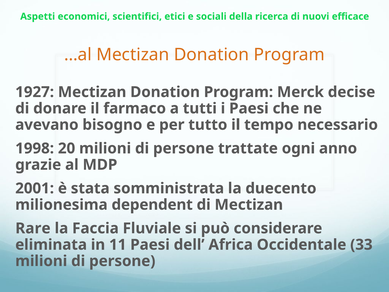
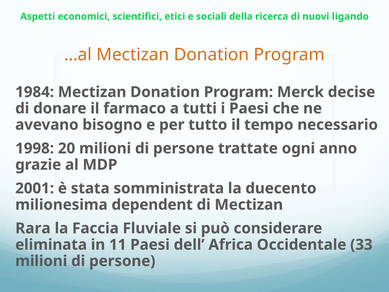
efficace: efficace -> ligando (350, 16)
1927: 1927 -> 1984 (35, 92)
Rare: Rare -> Rara (33, 228)
